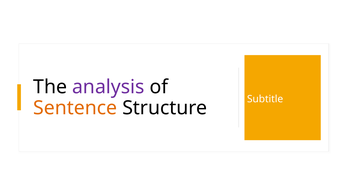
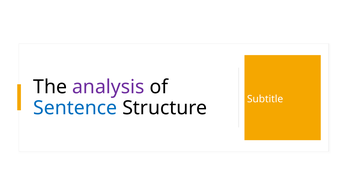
Sentence colour: orange -> blue (75, 108)
